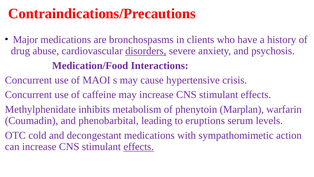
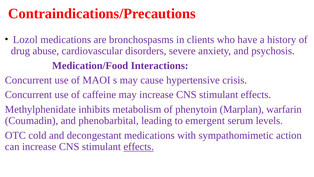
Major: Major -> Lozol (25, 40)
disorders underline: present -> none (146, 51)
eruptions: eruptions -> emergent (205, 120)
